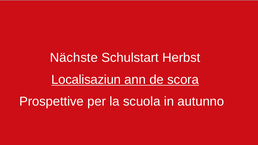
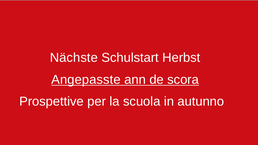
Localisaziun: Localisaziun -> Angepasste (86, 80)
